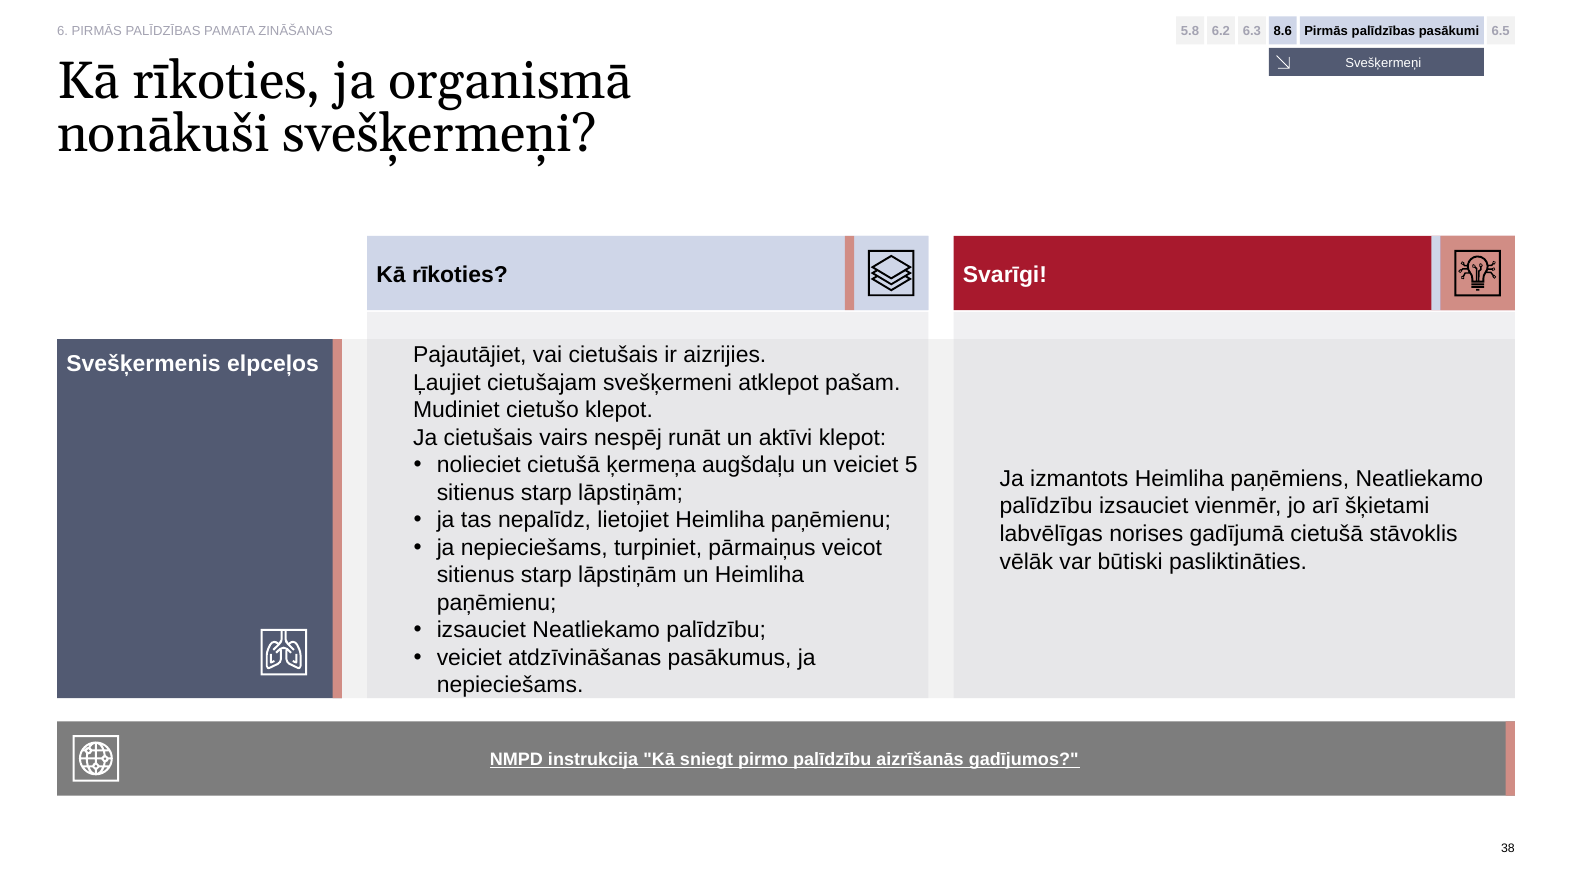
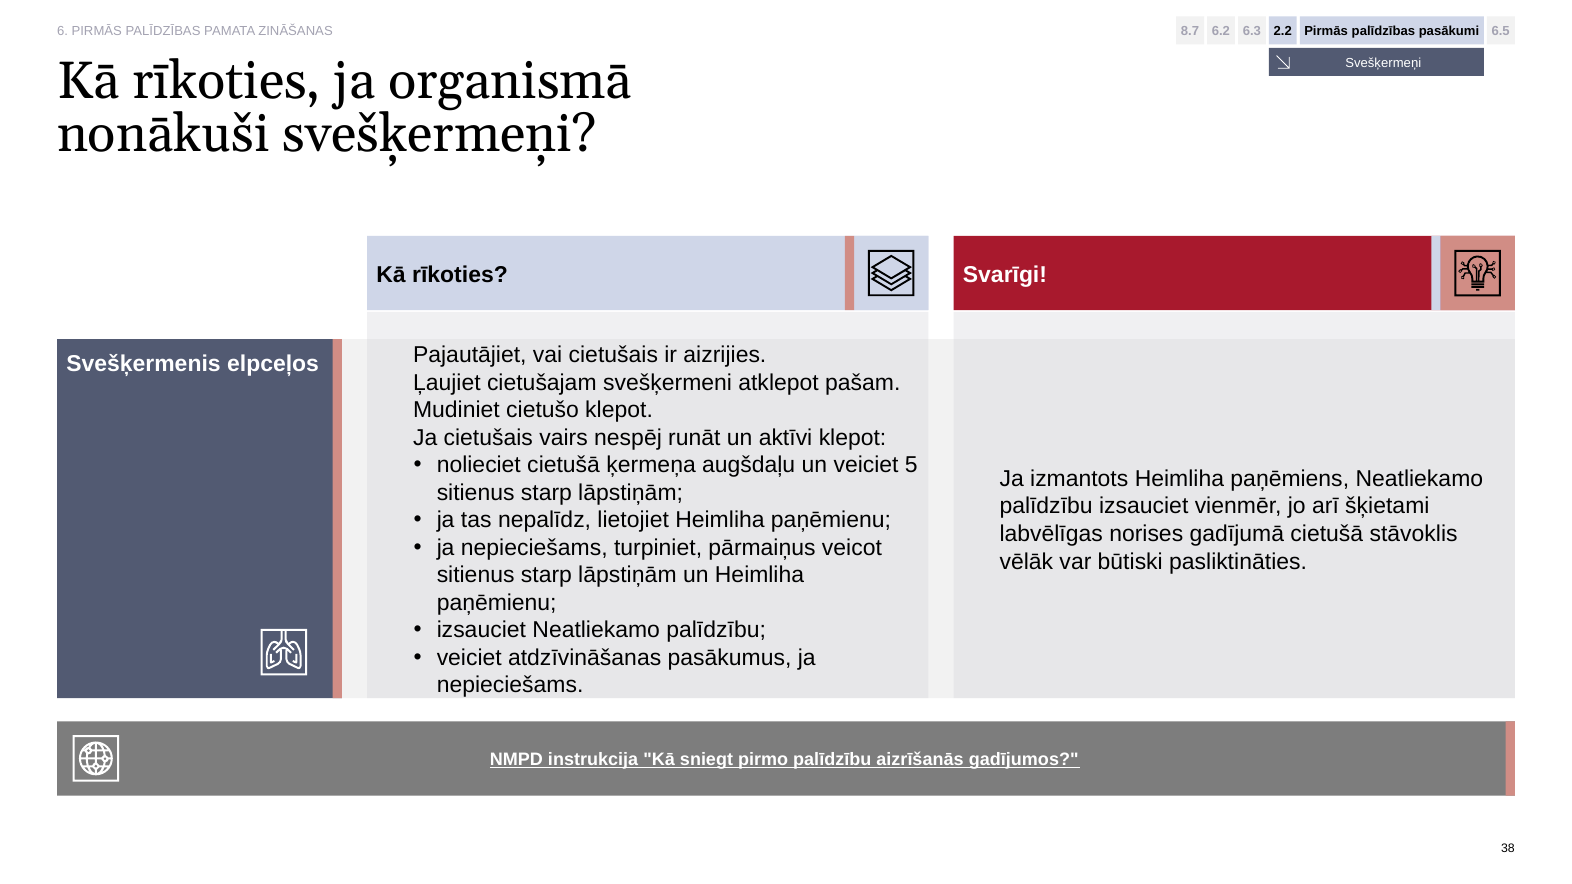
5.8: 5.8 -> 8.7 (1190, 31)
8.6: 8.6 -> 2.2 (1283, 31)
